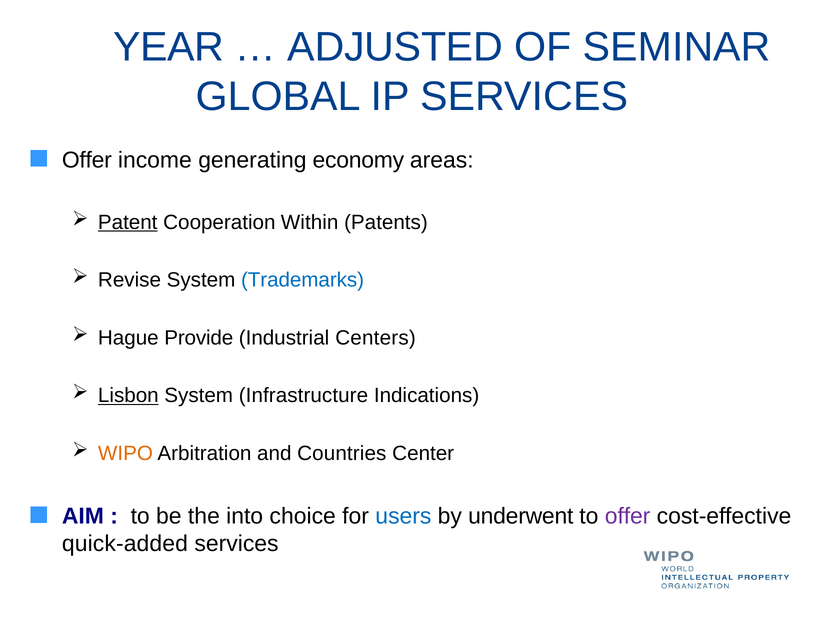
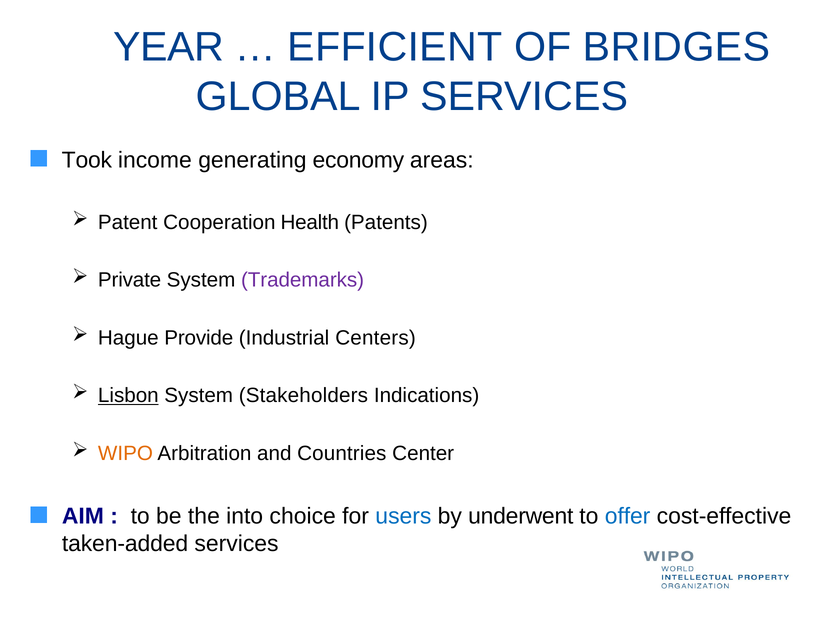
ADJUSTED: ADJUSTED -> EFFICIENT (395, 47)
SEMINAR: SEMINAR -> BRIDGES (676, 47)
Offer: Offer -> Took (87, 160)
Patent underline: present -> none (128, 222)
Within: Within -> Health (310, 222)
Revise: Revise -> Private (130, 280)
Trademarks colour: blue -> purple (303, 280)
Infrastructure: Infrastructure -> Stakeholders (303, 395)
offer colour: purple -> blue (628, 516)
quick-added: quick-added -> taken-added (125, 544)
